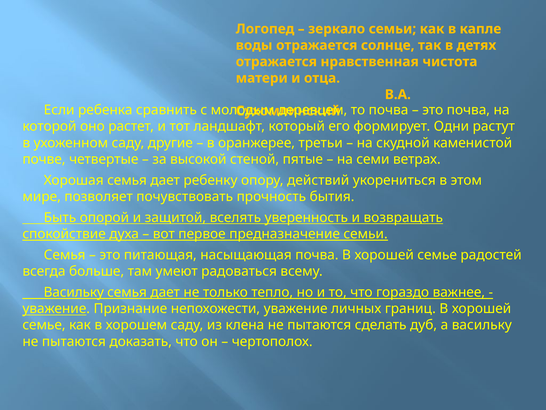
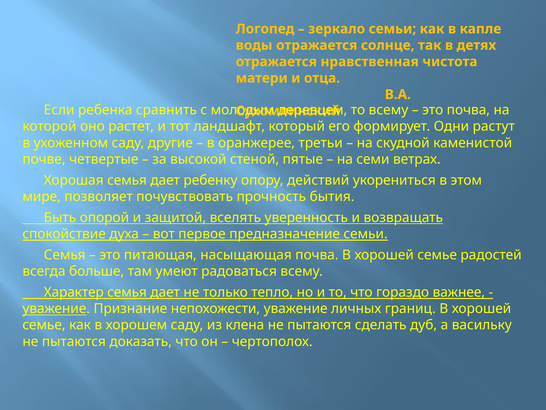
то почва: почва -> всему (388, 110)
Васильку: Васильку -> Характер (74, 292)
